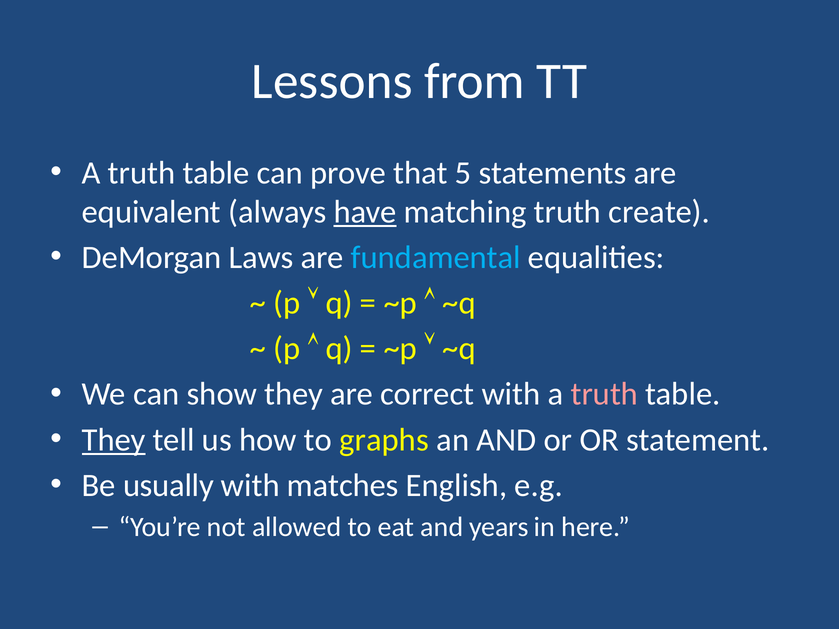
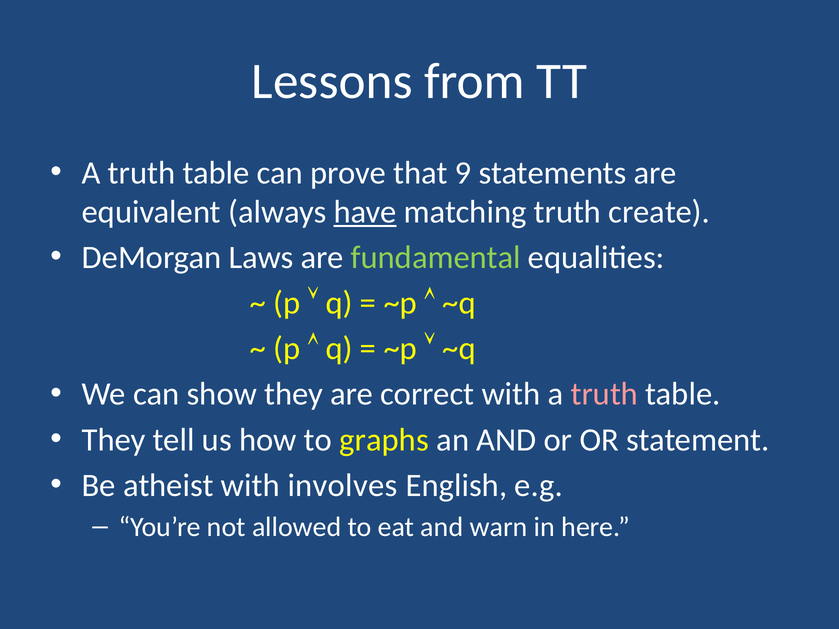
5: 5 -> 9 (463, 173)
fundamental colour: light blue -> light green (436, 258)
They underline: present -> none (114, 440)
usually: usually -> atheist (168, 486)
matches: matches -> involves (343, 486)
years: years -> warn (499, 527)
